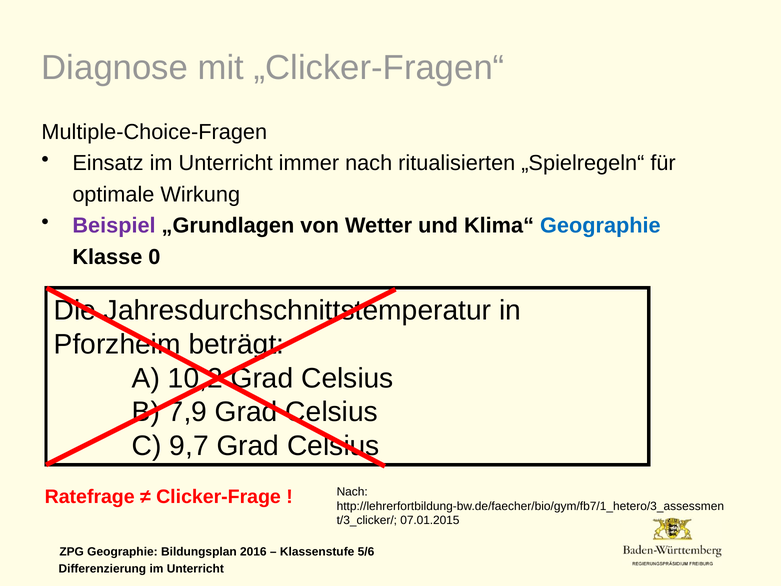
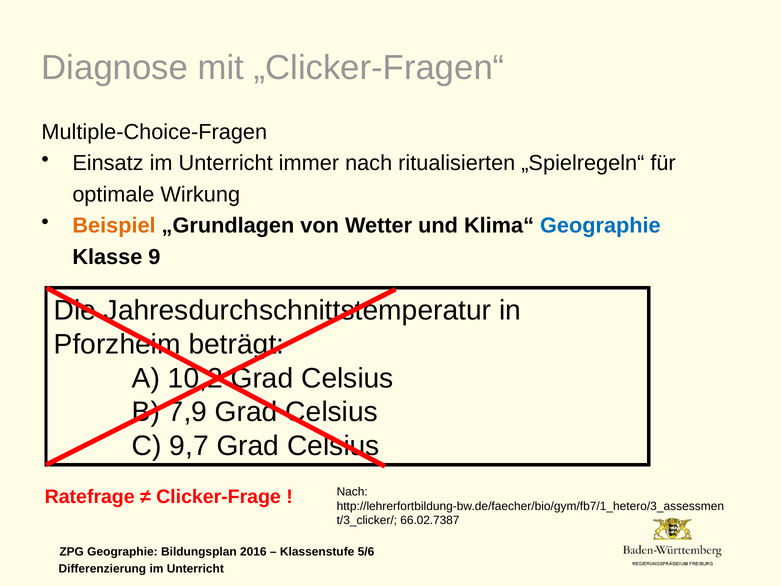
Beispiel colour: purple -> orange (114, 226)
0: 0 -> 9 (154, 257)
07.01.2015: 07.01.2015 -> 66.02.7387 (430, 520)
